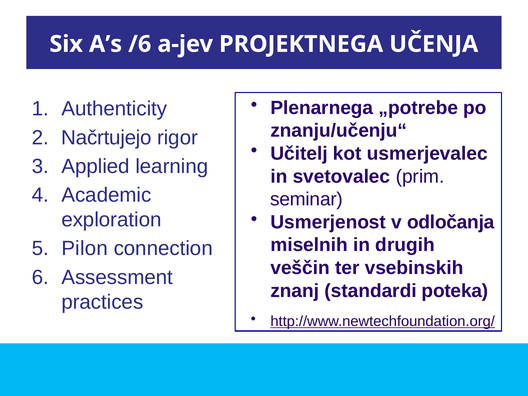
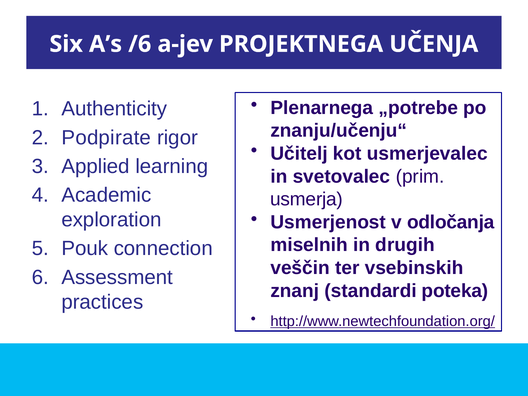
Načrtujejo: Načrtujejo -> Podpirate (106, 138)
seminar: seminar -> usmerja (307, 199)
Pilon: Pilon -> Pouk (85, 249)
